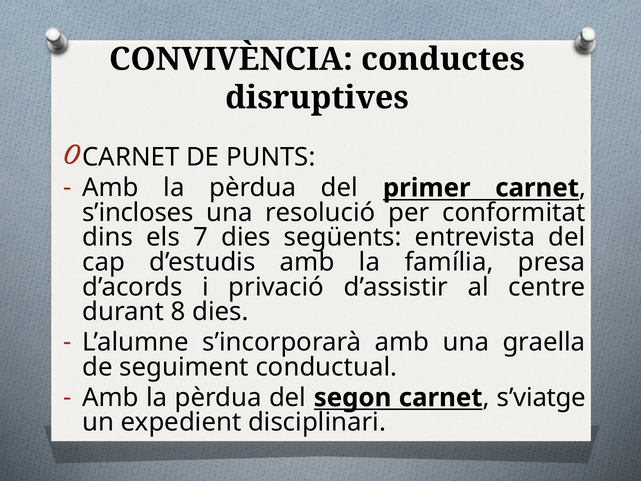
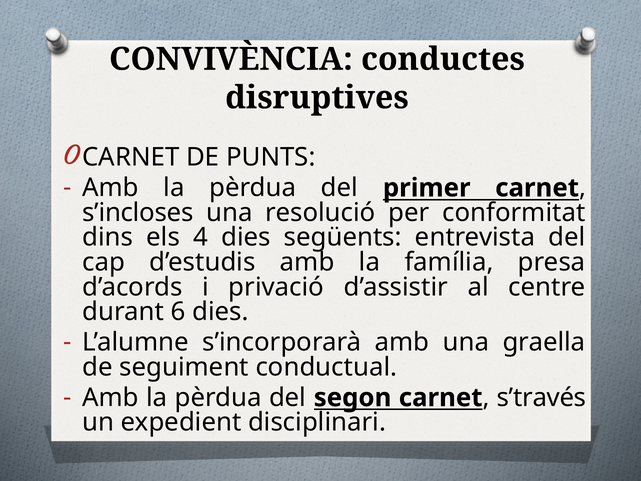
7: 7 -> 4 (201, 237)
8: 8 -> 6 (178, 312)
s’viatge: s’viatge -> s’través (542, 397)
